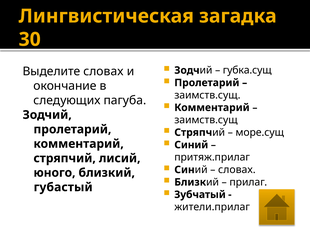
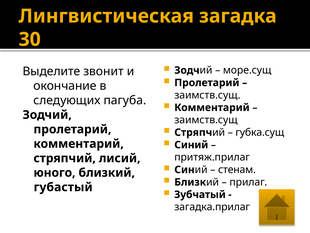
губка.сущ: губка.сущ -> море.сущ (247, 70)
Выделите словах: словах -> звонит (103, 71)
море.сущ: море.сущ -> губка.сущ (260, 132)
словах: словах -> стенам (237, 169)
жители.прилаг: жители.прилаг -> загадка.прилаг (212, 207)
